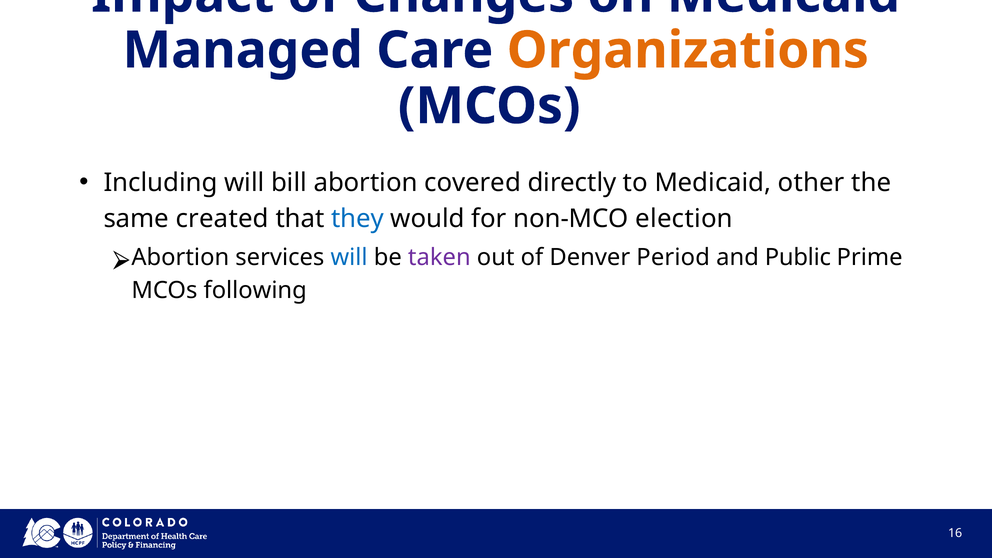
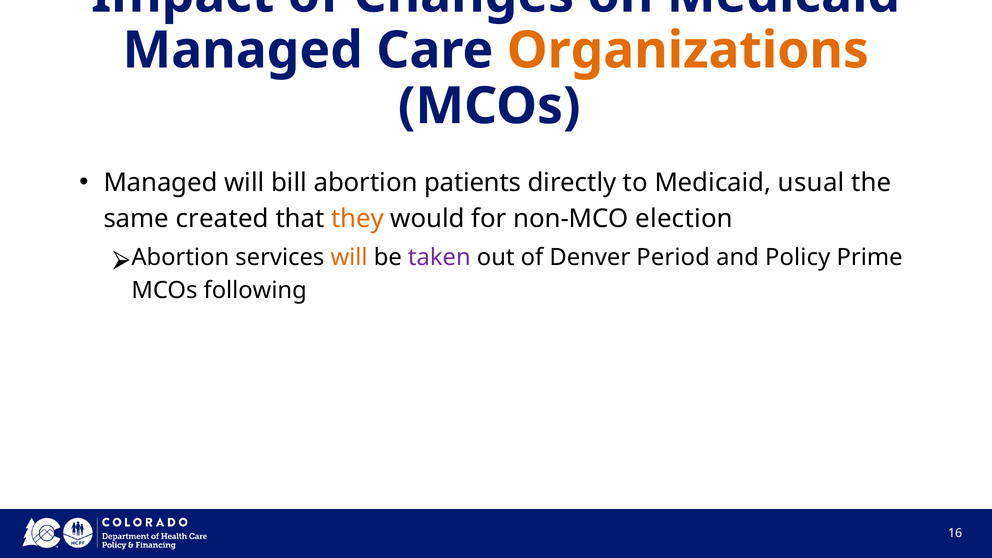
Including: Including -> Managed (161, 183)
covered: covered -> patients (473, 183)
other: other -> usual (811, 183)
they colour: blue -> orange (358, 219)
will colour: blue -> orange (349, 258)
Public: Public -> Policy (798, 258)
